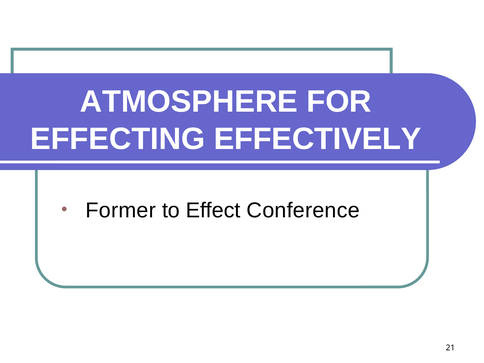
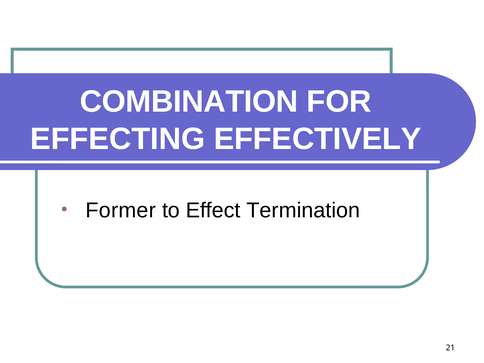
ATMOSPHERE: ATMOSPHERE -> COMBINATION (189, 102)
Conference: Conference -> Termination (303, 210)
